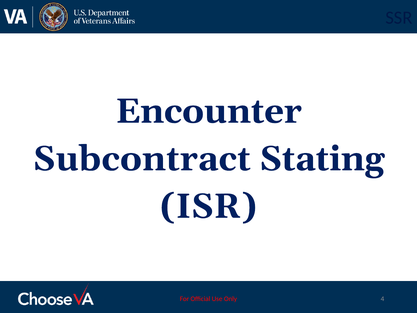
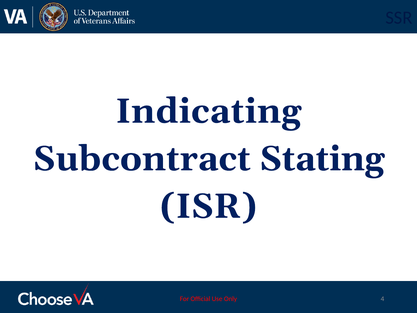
Encounter: Encounter -> Indicating (208, 111)
